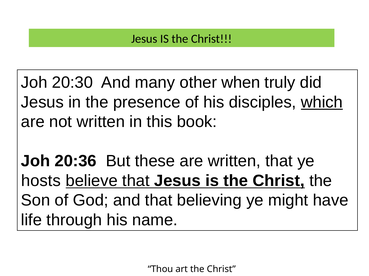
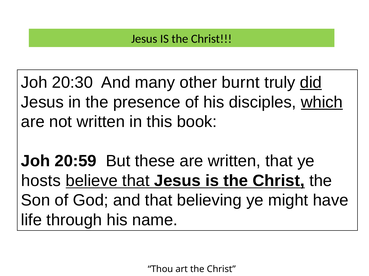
when: when -> burnt (241, 83)
did underline: none -> present (311, 83)
20:36: 20:36 -> 20:59 (76, 162)
